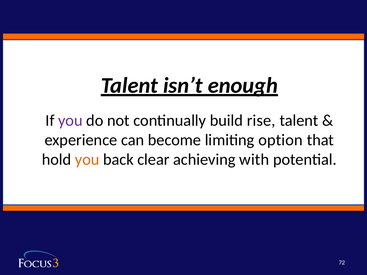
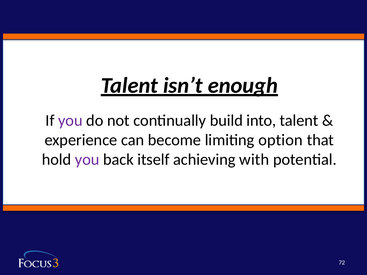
rise: rise -> into (261, 121)
you colour: orange -> purple (87, 160)
clear: clear -> itself (153, 160)
